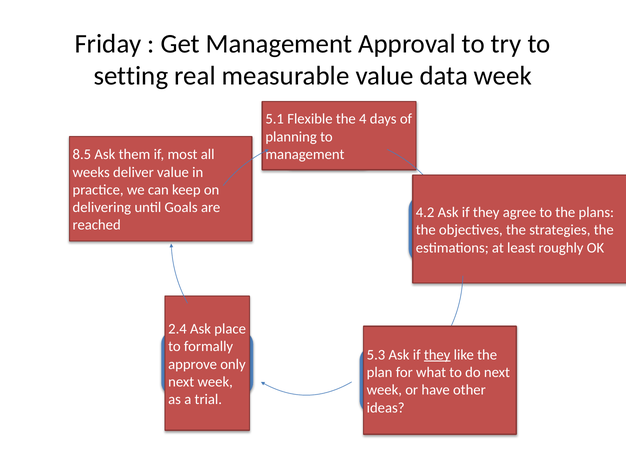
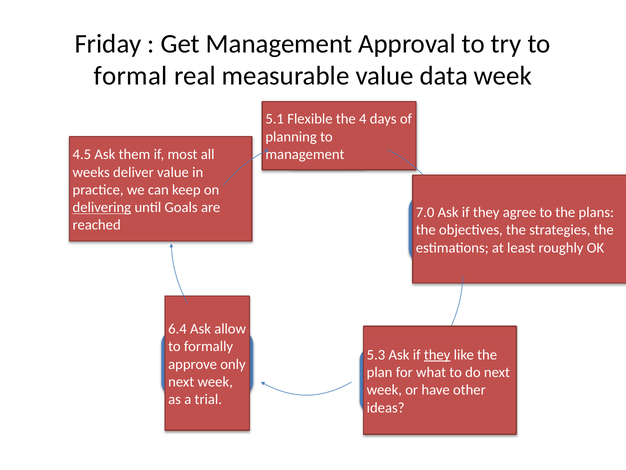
setting: setting -> formal (131, 76)
8.5: 8.5 -> 4.5 (82, 154)
delivering underline: none -> present (102, 207)
4.2: 4.2 -> 7.0 (425, 212)
2.4: 2.4 -> 6.4 (177, 329)
place: place -> allow (230, 329)
